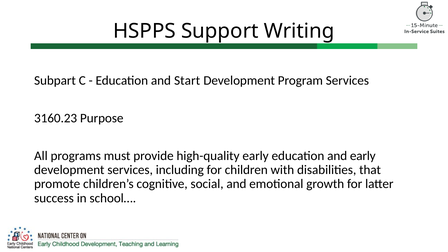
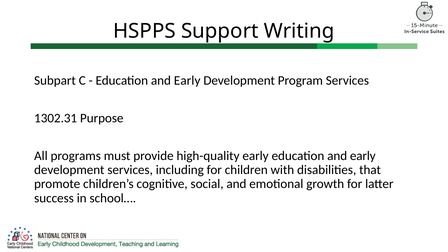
Start: Start -> Early (187, 81)
3160.23: 3160.23 -> 1302.31 (56, 118)
